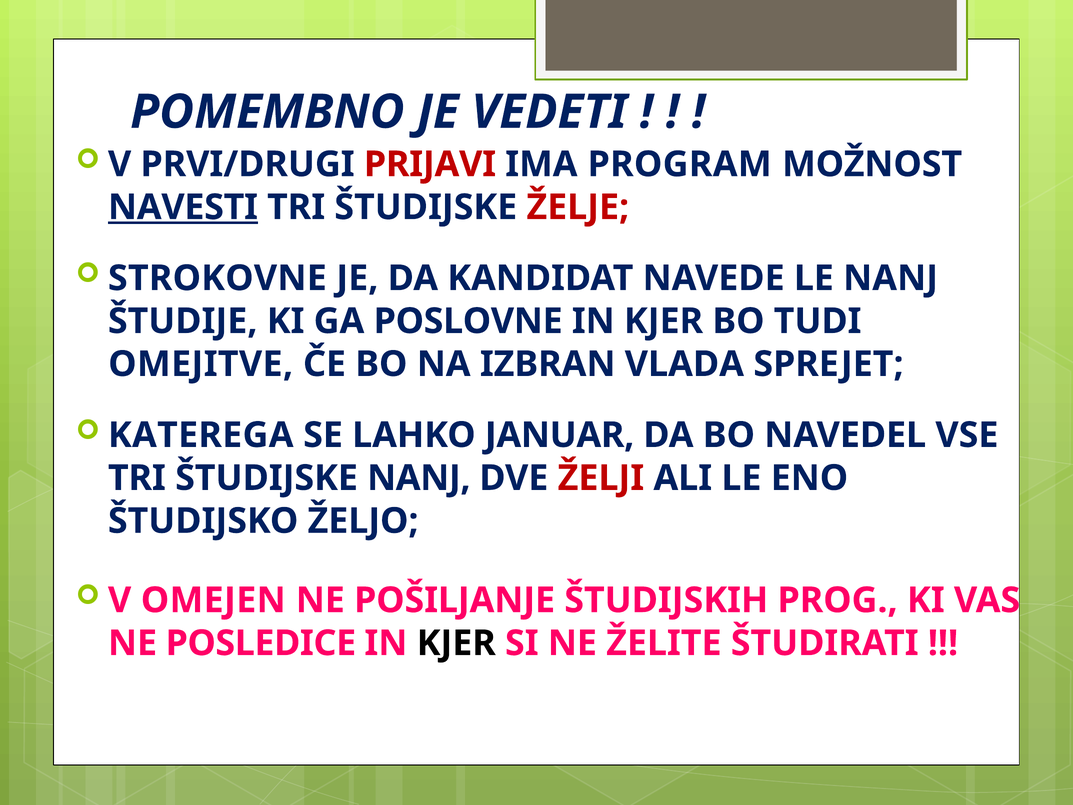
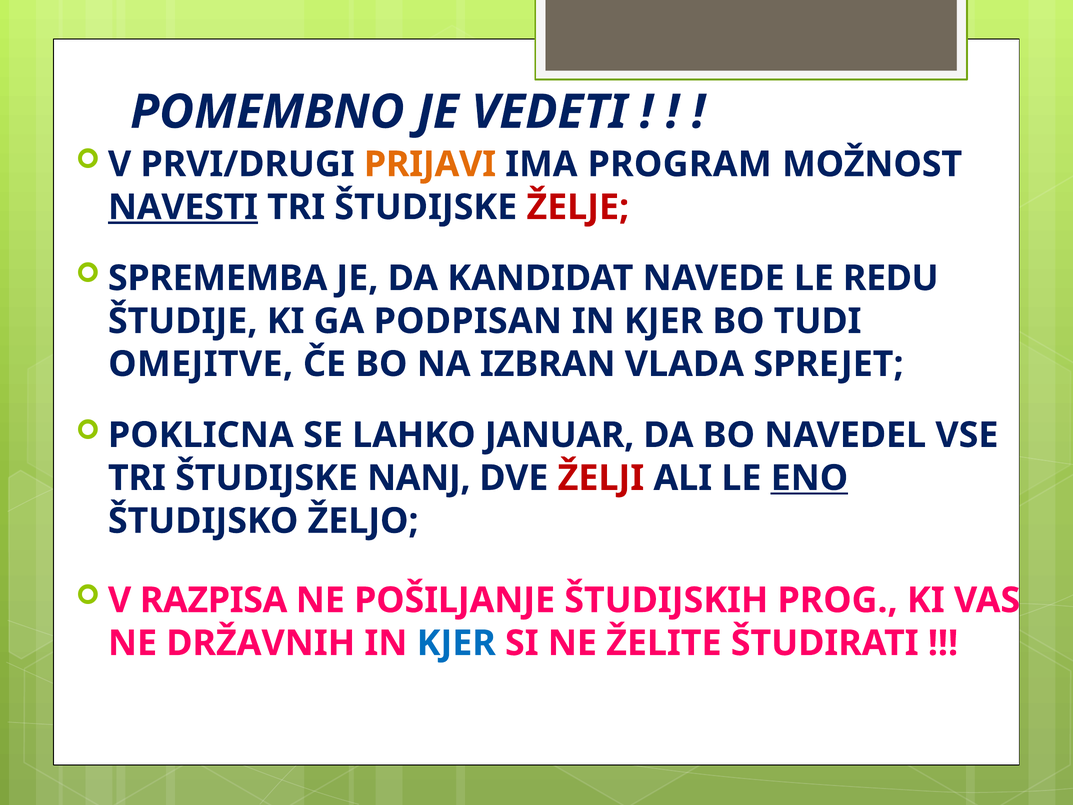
PRIJAVI colour: red -> orange (430, 164)
STROKOVNE: STROKOVNE -> SPREMEMBA (218, 278)
LE NANJ: NANJ -> REDU (891, 278)
POSLOVNE: POSLOVNE -> PODPISAN (468, 321)
KATEREGA: KATEREGA -> POKLICNA (201, 435)
ENO underline: none -> present (809, 478)
OMEJEN: OMEJEN -> RAZPISA (214, 600)
POSLEDICE: POSLEDICE -> DRŽAVNIH (261, 643)
KJER colour: black -> blue (456, 643)
